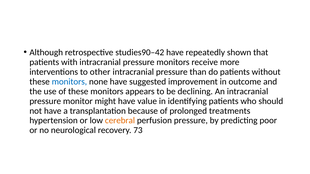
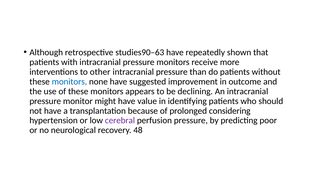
studies90–42: studies90–42 -> studies90–63 (140, 52)
treatments: treatments -> considering (230, 111)
cerebral colour: orange -> purple (120, 121)
73: 73 -> 48 (138, 131)
